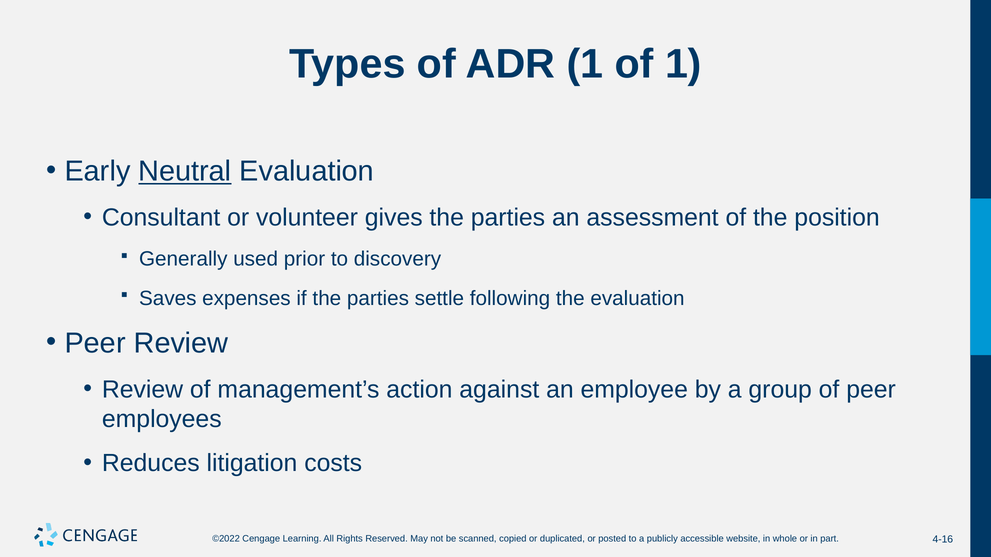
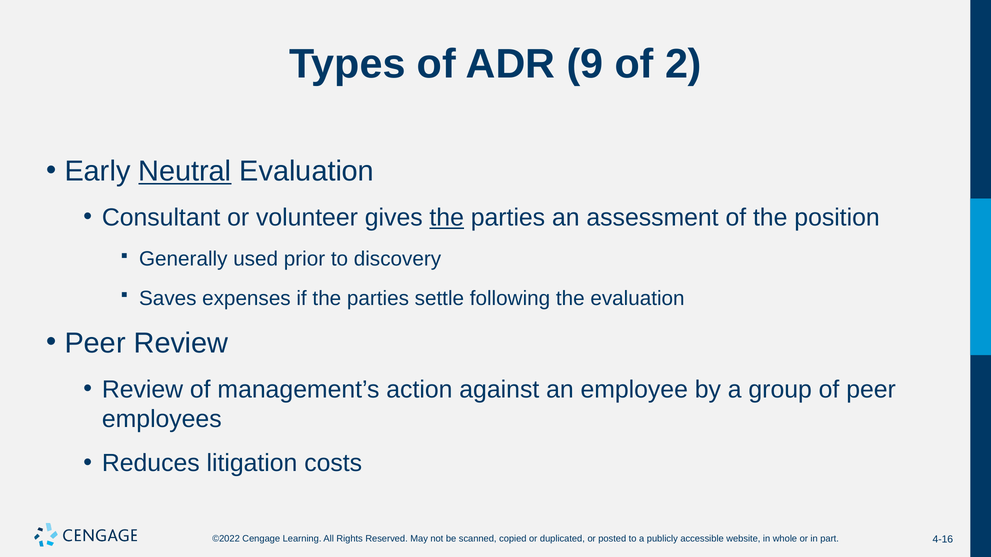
ADR 1: 1 -> 9 (585, 64)
of 1: 1 -> 2 (683, 64)
the underline: none -> present (447, 218)
